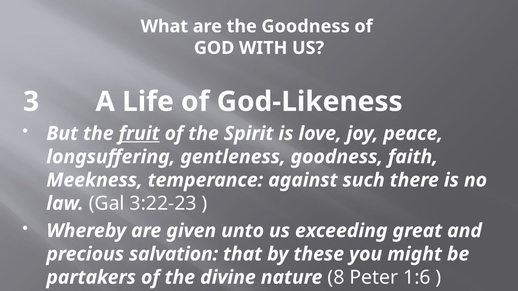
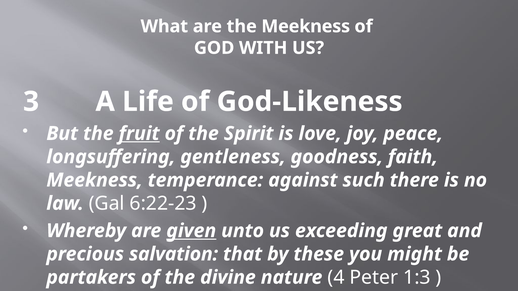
the Goodness: Goodness -> Meekness (306, 26)
3:22-23: 3:22-23 -> 6:22-23 (163, 204)
given underline: none -> present (191, 231)
8: 8 -> 4 (336, 278)
1:6: 1:6 -> 1:3 (417, 278)
